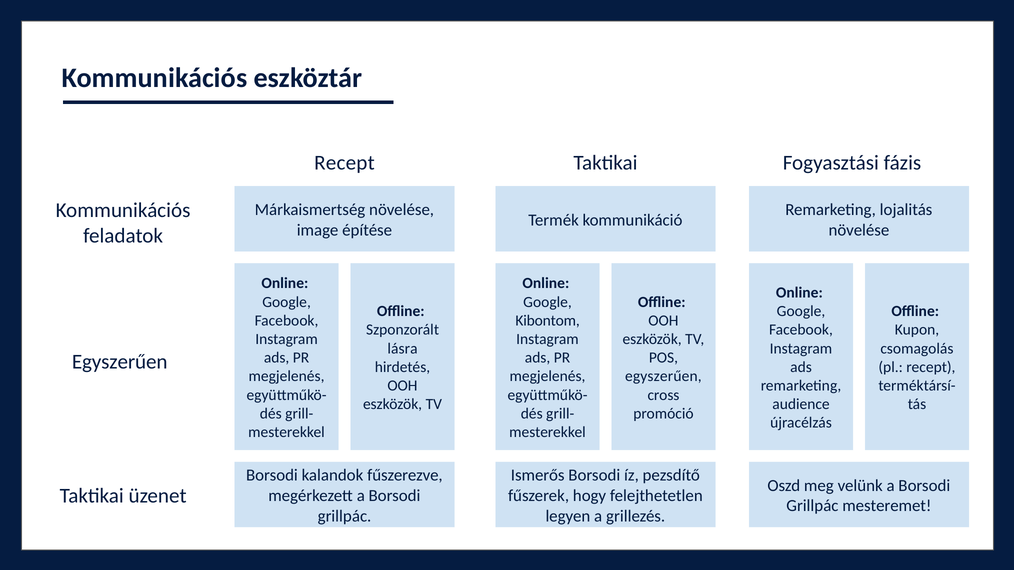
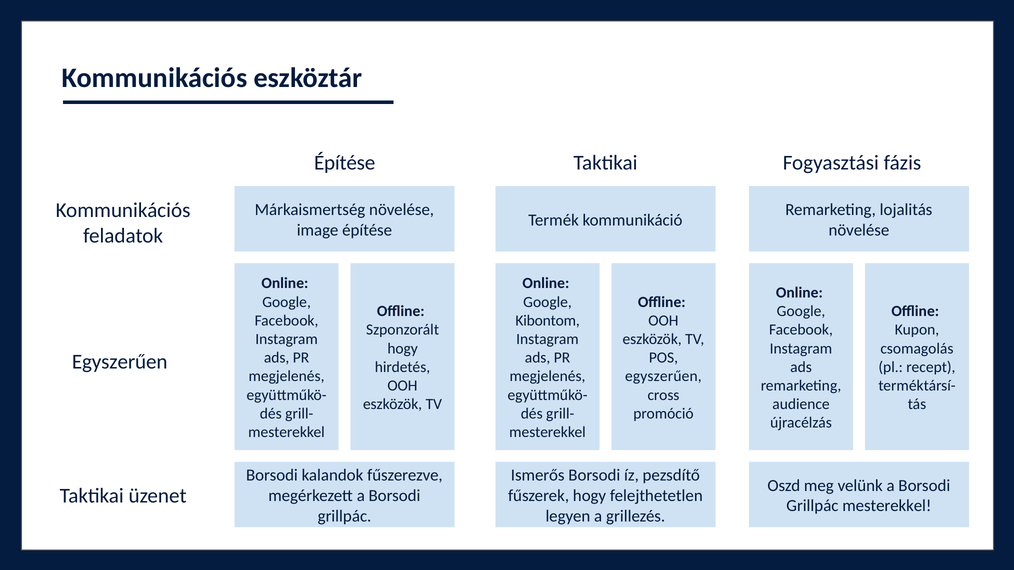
Recept: Recept -> Építése (345, 163)
lásra: lásra -> hogy (403, 349)
Grillpác mesteremet: mesteremet -> mesterekkel (887, 506)
